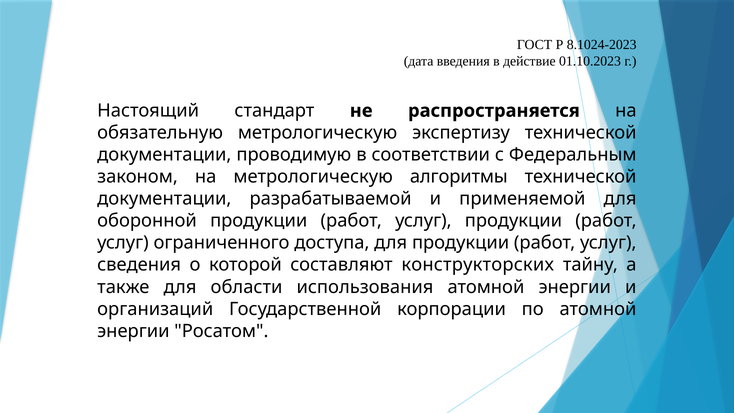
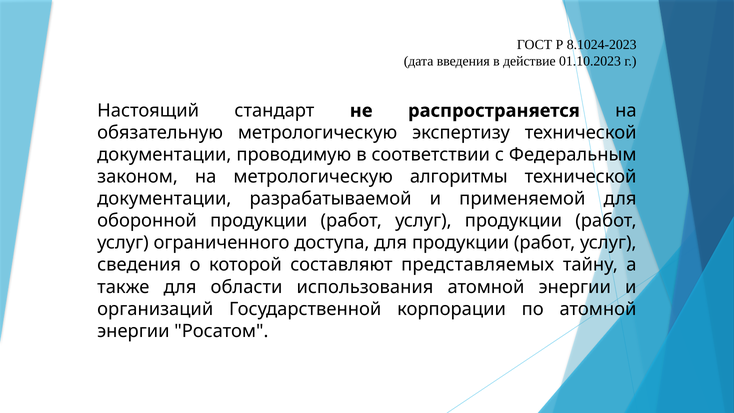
конструкторских: конструкторских -> представляемых (478, 265)
